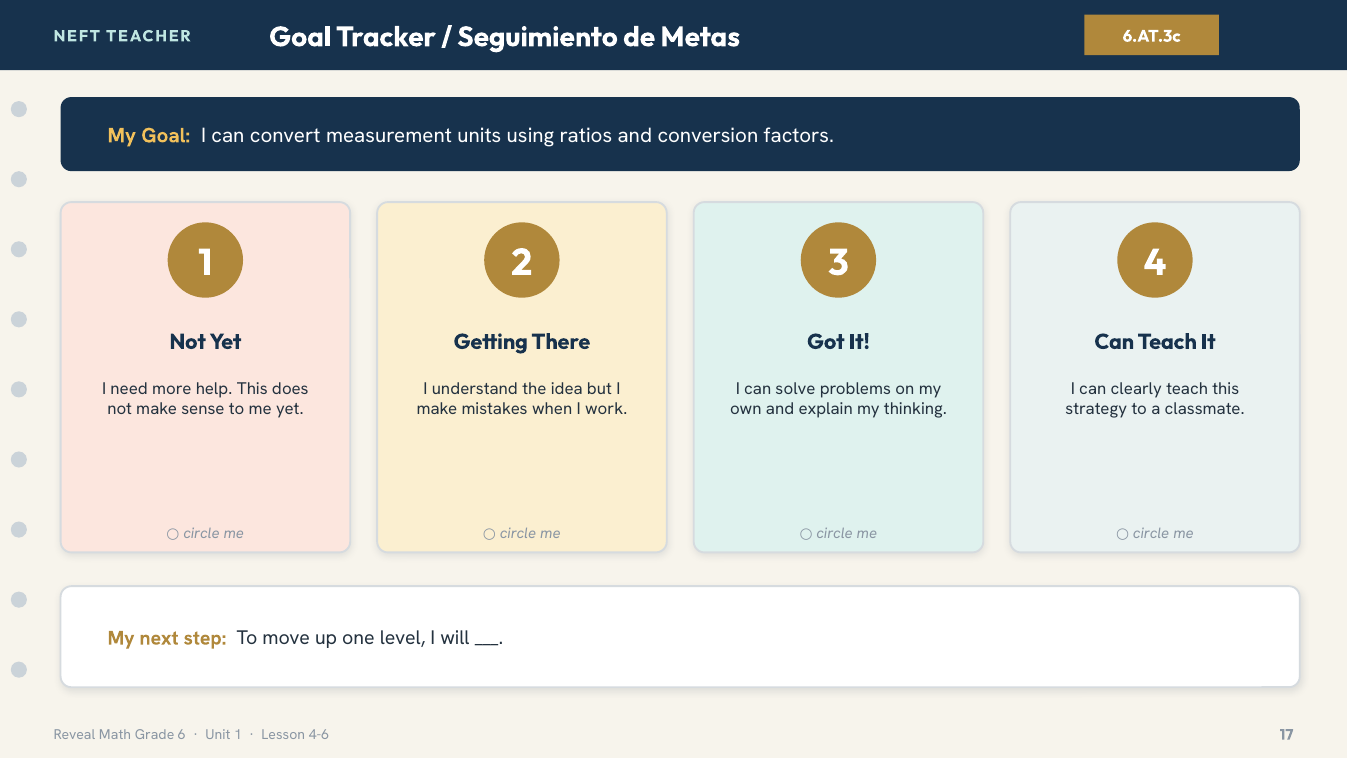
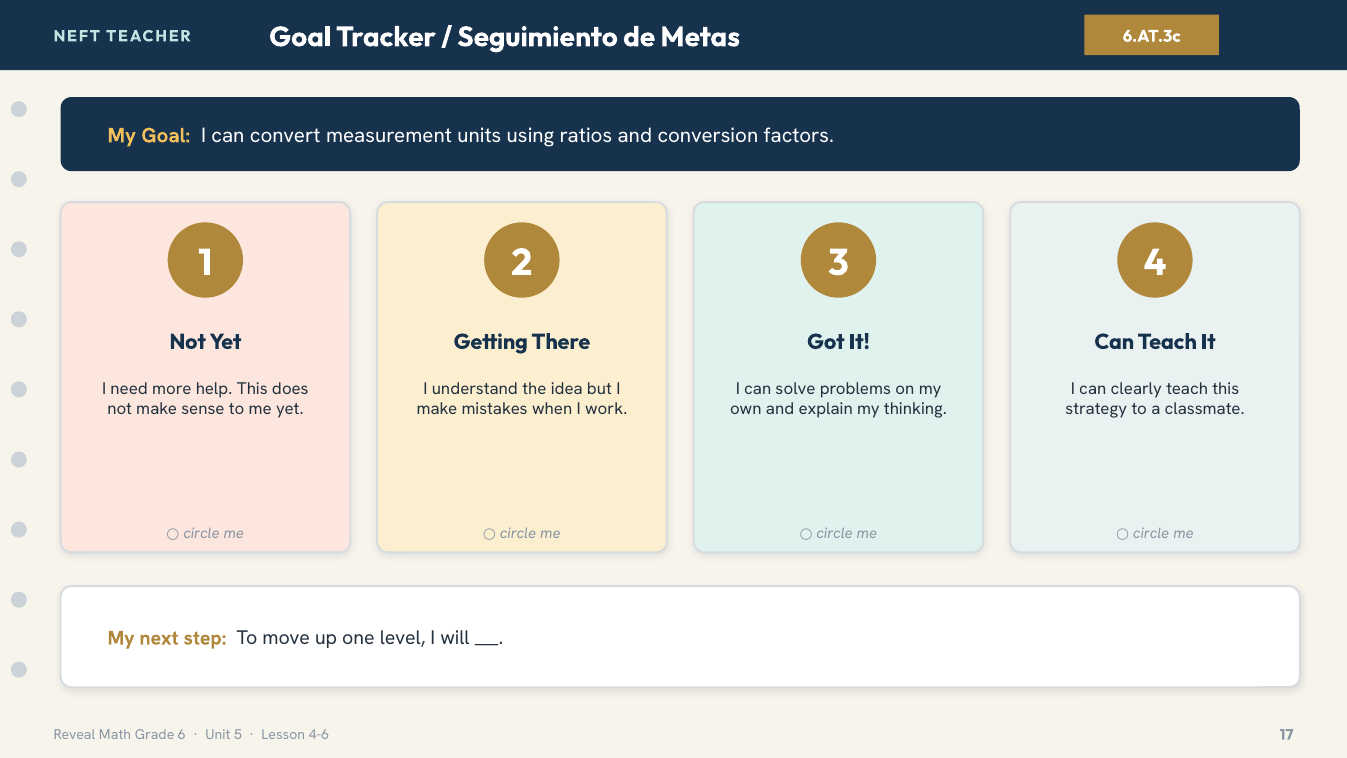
Unit 1: 1 -> 5 (238, 734)
